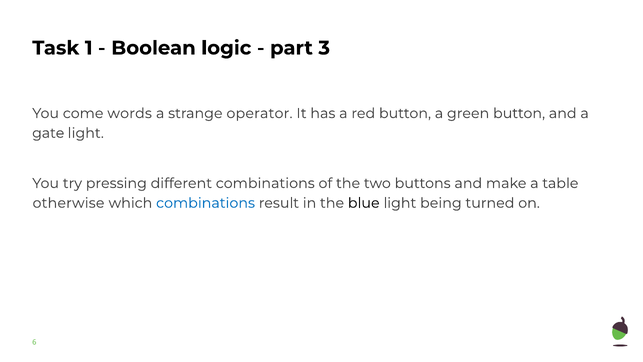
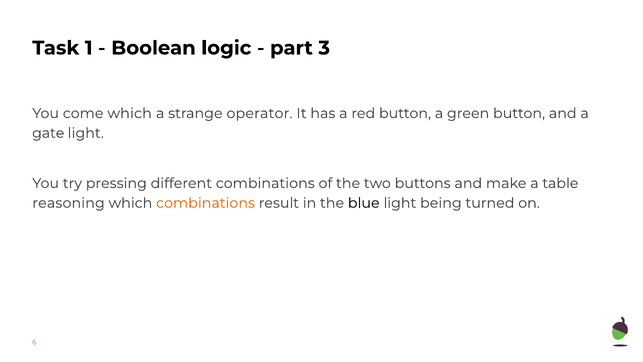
come words: words -> which (130, 113)
otherwise: otherwise -> reasoning (69, 203)
combinations colour: blue -> orange (206, 203)
